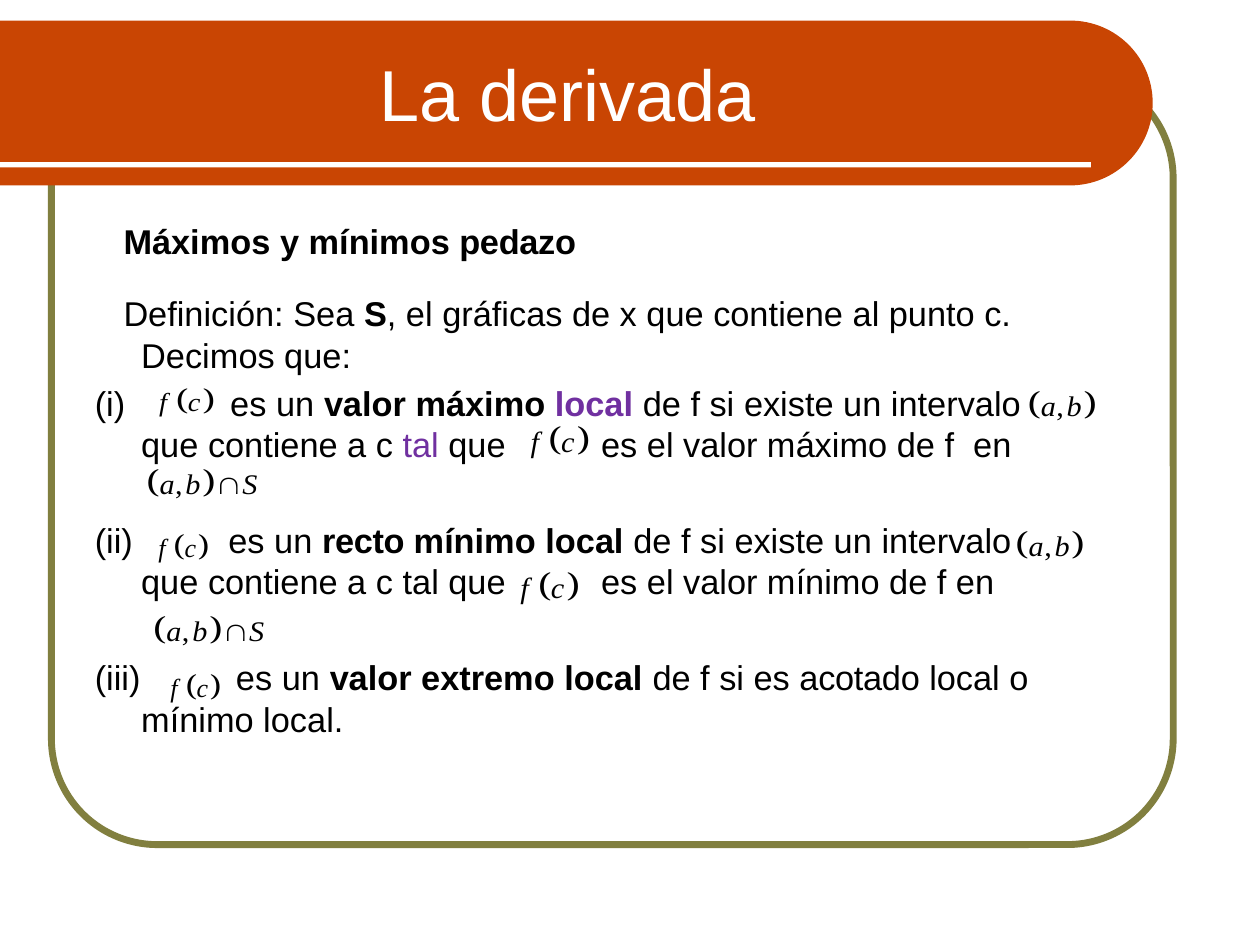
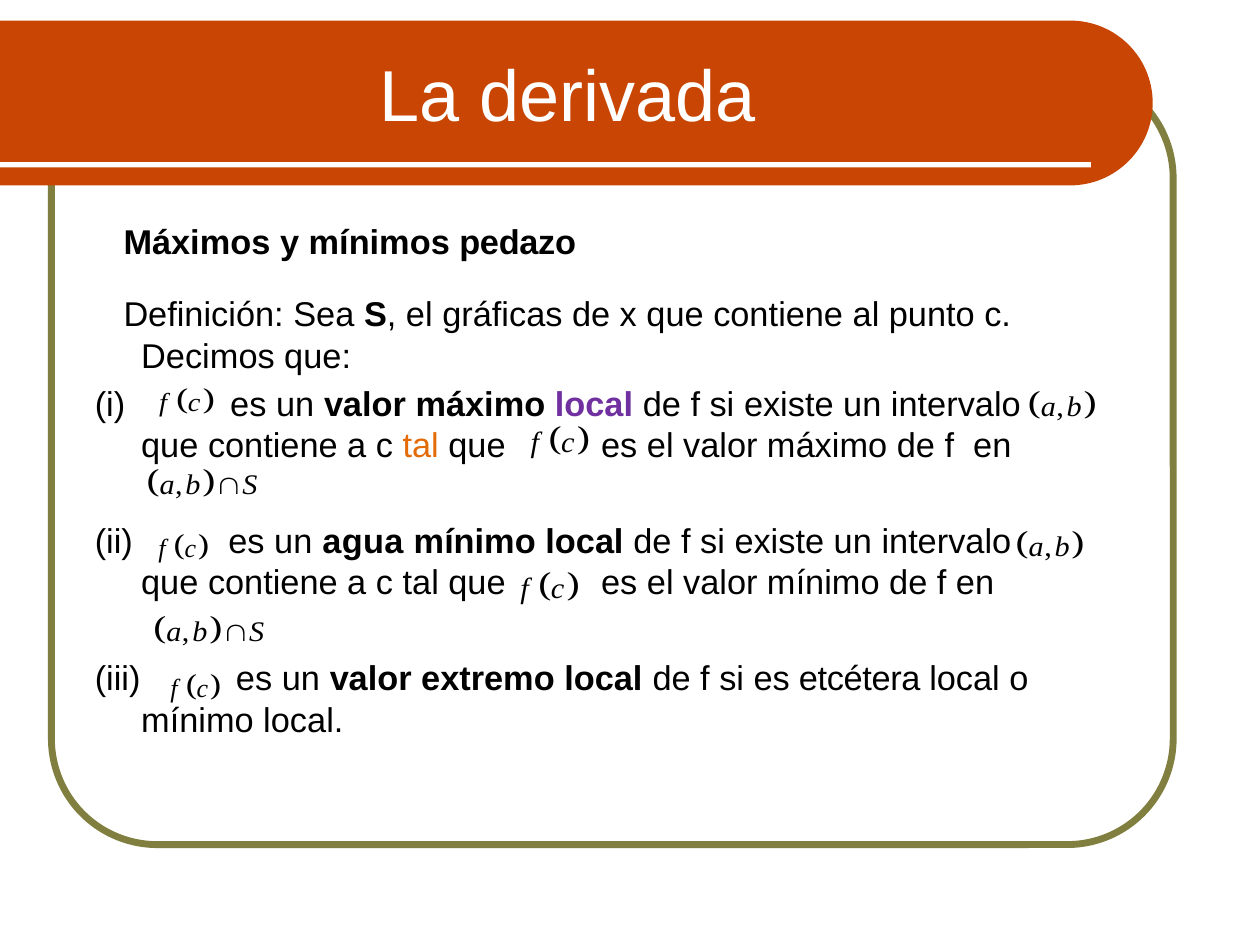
tal colour: purple -> orange (421, 446)
recto: recto -> agua (363, 542)
acotado: acotado -> etcétera (860, 679)
